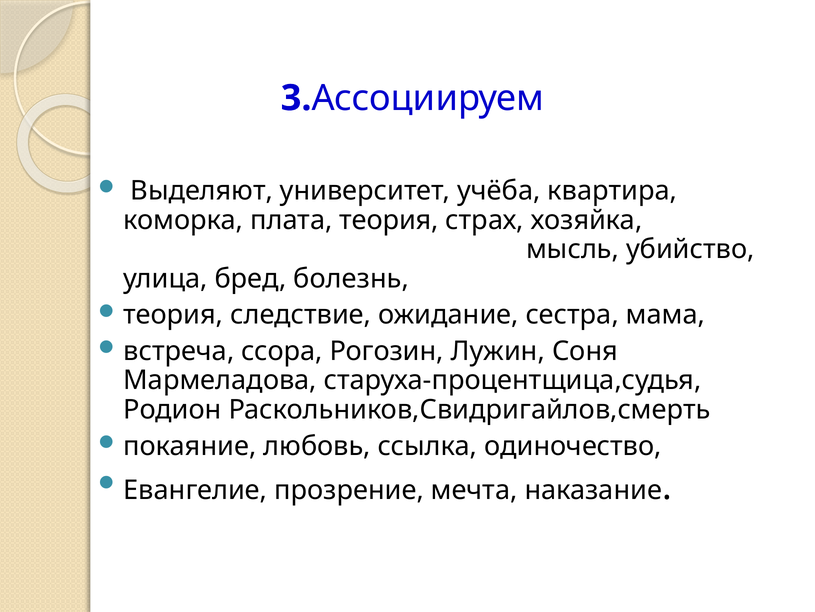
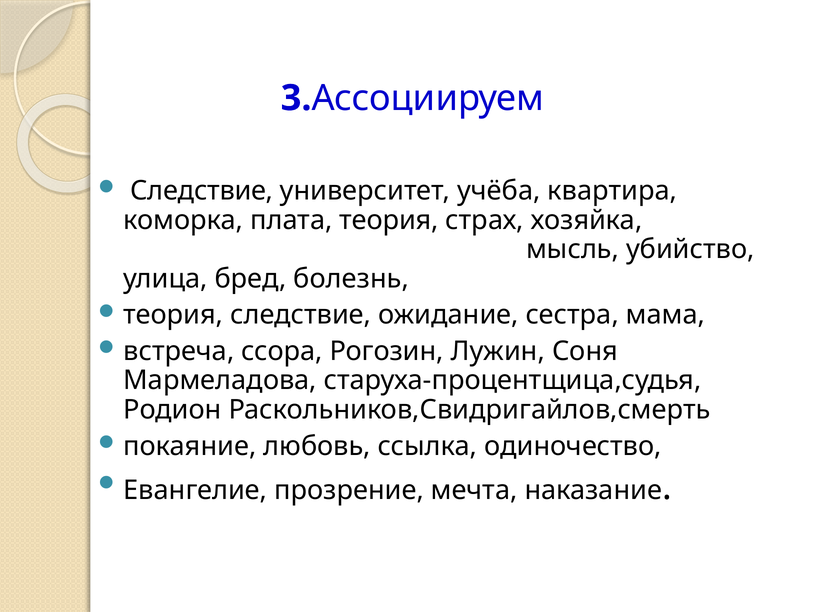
Выделяют: Выделяют -> Следствие (202, 190)
